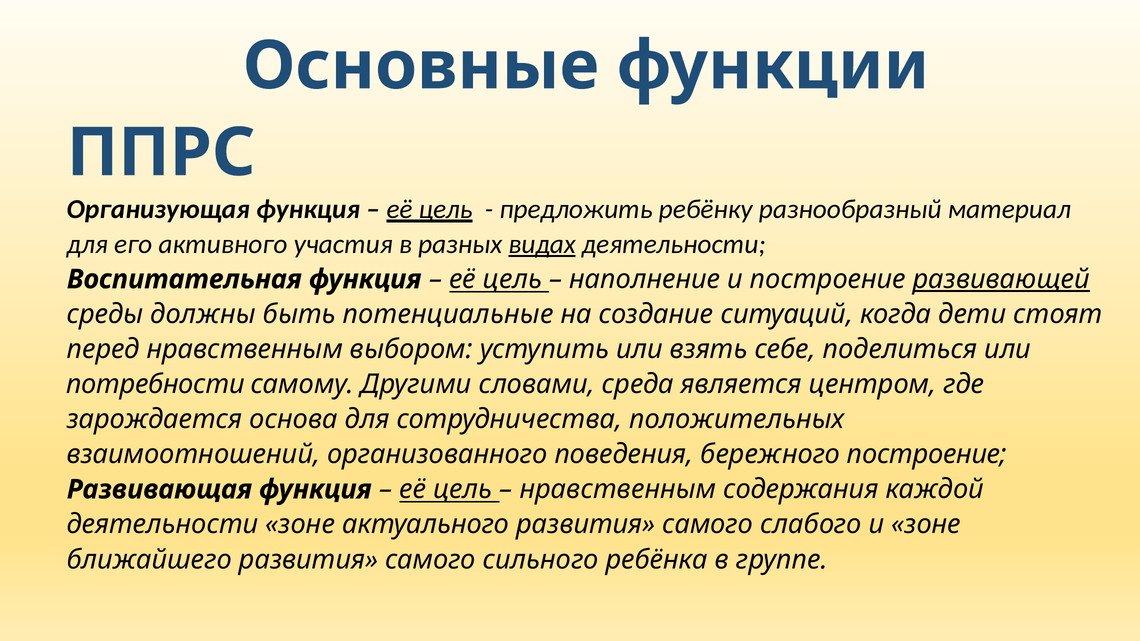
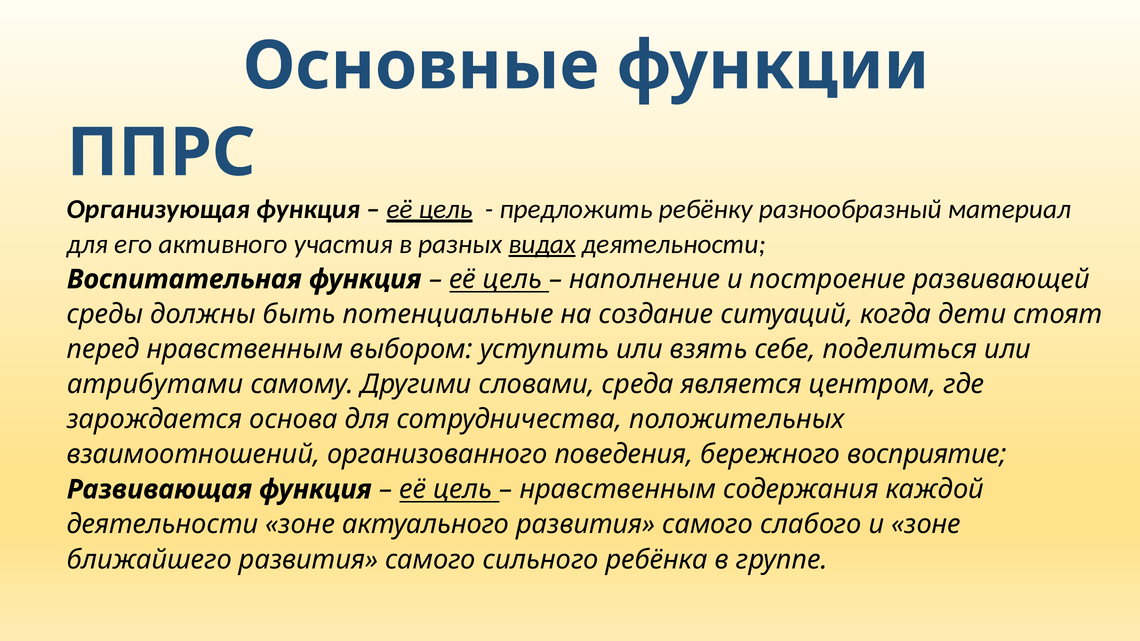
развивающей underline: present -> none (1001, 279)
потребности: потребности -> атрибутами (155, 385)
бережного построение: построение -> восприятие (927, 455)
